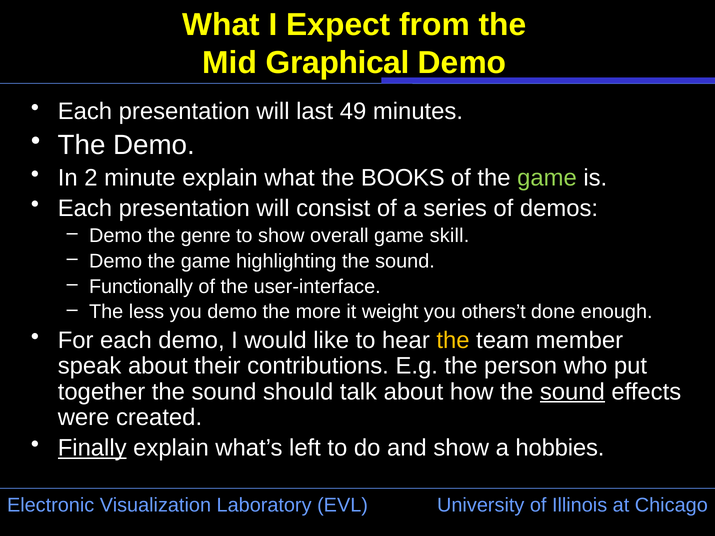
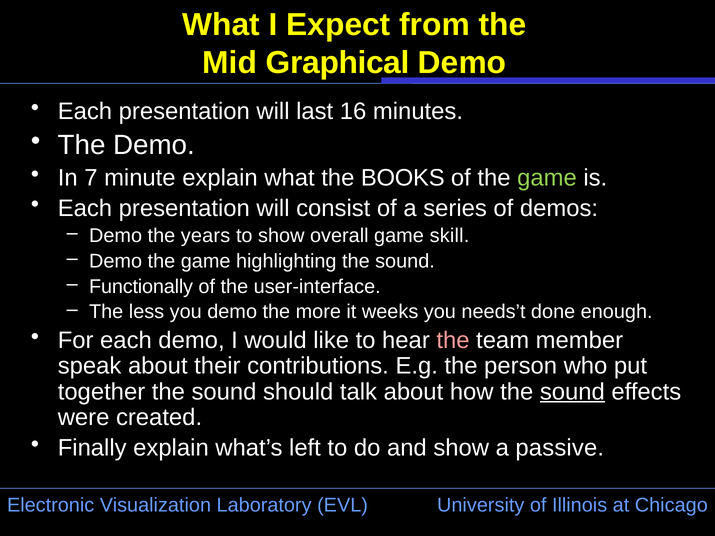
49: 49 -> 16 (353, 112)
2: 2 -> 7 (91, 178)
genre: genre -> years (206, 236)
weight: weight -> weeks (390, 312)
others’t: others’t -> needs’t (494, 312)
the colour: yellow -> pink (453, 340)
Finally underline: present -> none (92, 448)
hobbies: hobbies -> passive (560, 448)
